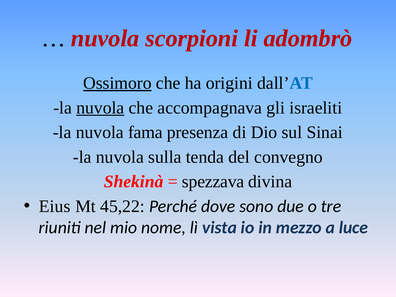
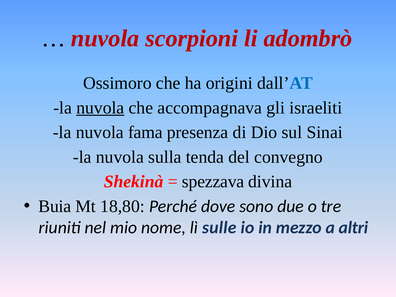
Ossimoro underline: present -> none (117, 83)
Eius: Eius -> Buia (55, 206)
45,22: 45,22 -> 18,80 (122, 206)
vista: vista -> sulle (219, 227)
luce: luce -> altri (353, 227)
